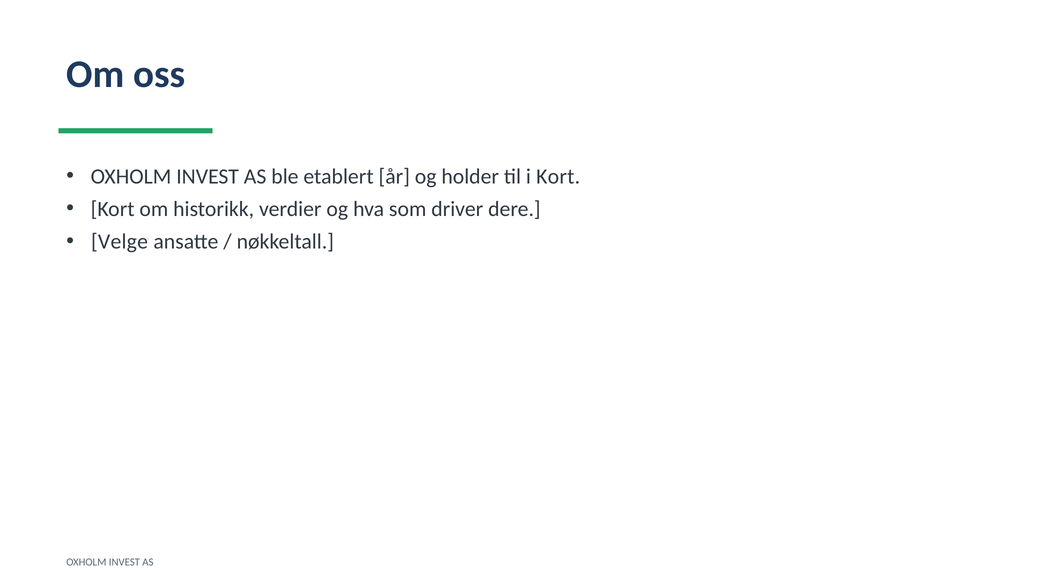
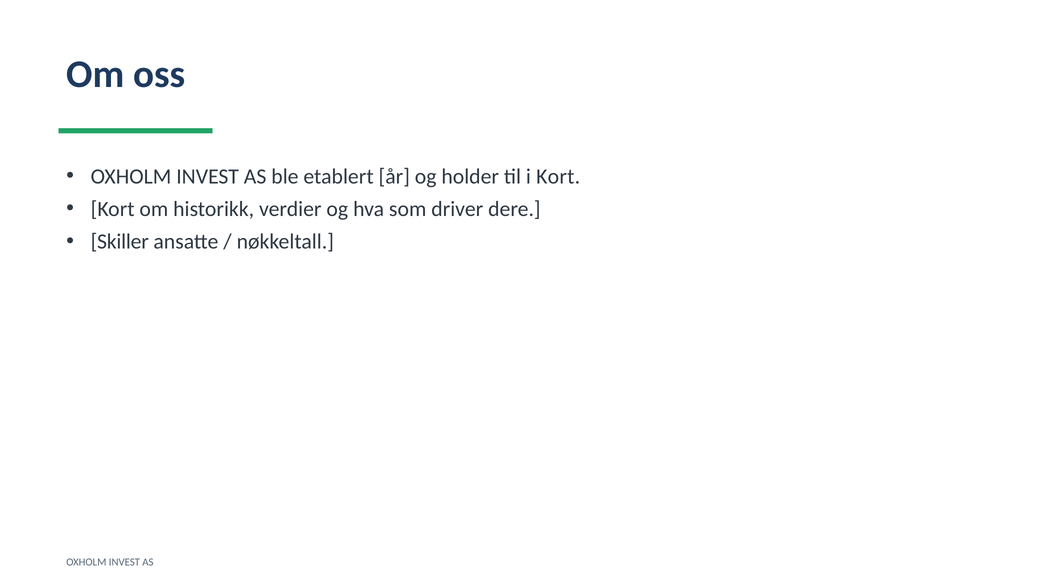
Velge: Velge -> Skiller (120, 242)
